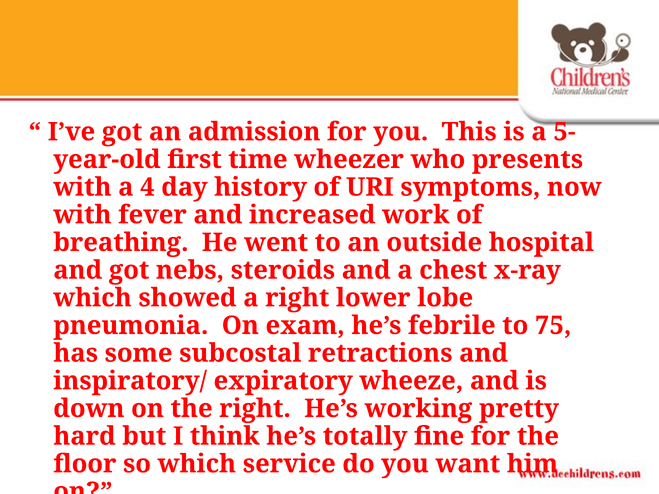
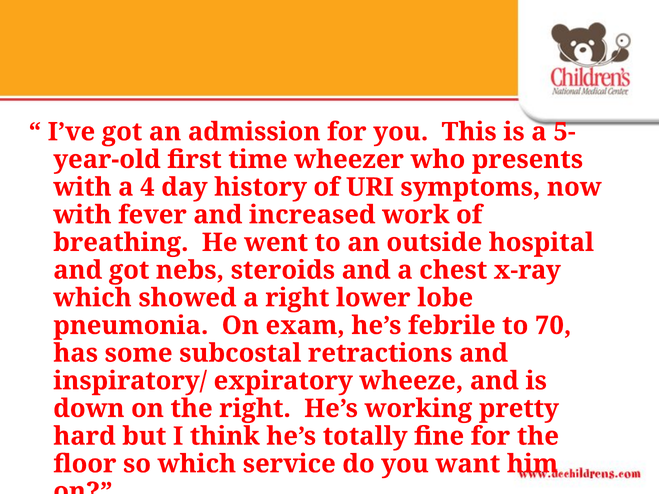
75: 75 -> 70 (553, 326)
